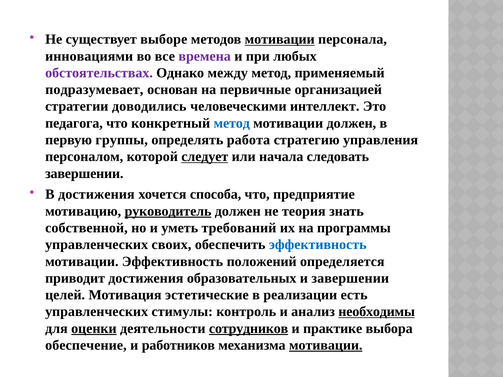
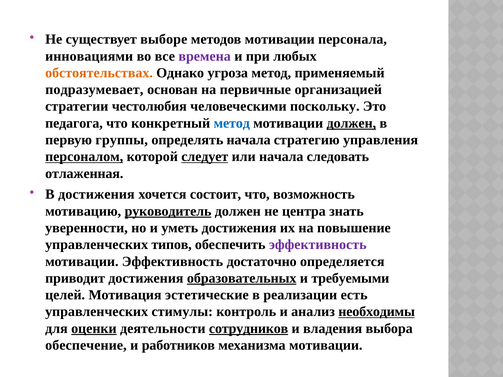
мотивации underline: present -> none (280, 39)
обстоятельствах colour: purple -> orange (99, 73)
между: между -> угроза (228, 73)
доводились: доводились -> честолюбия (149, 106)
интеллект: интеллект -> поскольку (325, 106)
должен underline: none -> present (351, 123)
определять работа: работа -> начала (249, 140)
персоналом underline: none -> present (84, 157)
завершении: завершении -> отлаженная (84, 174)
способа: способа -> состоит (216, 195)
предприятие: предприятие -> возможность (314, 195)
теория: теория -> центра (304, 211)
собственной: собственной -> уверенности (86, 228)
уметь требований: требований -> достижения (239, 228)
программы: программы -> повышение (354, 228)
своих: своих -> типов (172, 245)
эффективность colour: blue -> purple (318, 245)
положений: положений -> достаточно (262, 262)
образовательных underline: none -> present (242, 278)
и завершении: завершении -> требуемыми (350, 278)
практике: практике -> владения (333, 329)
мотивации underline: present -> none (326, 345)
